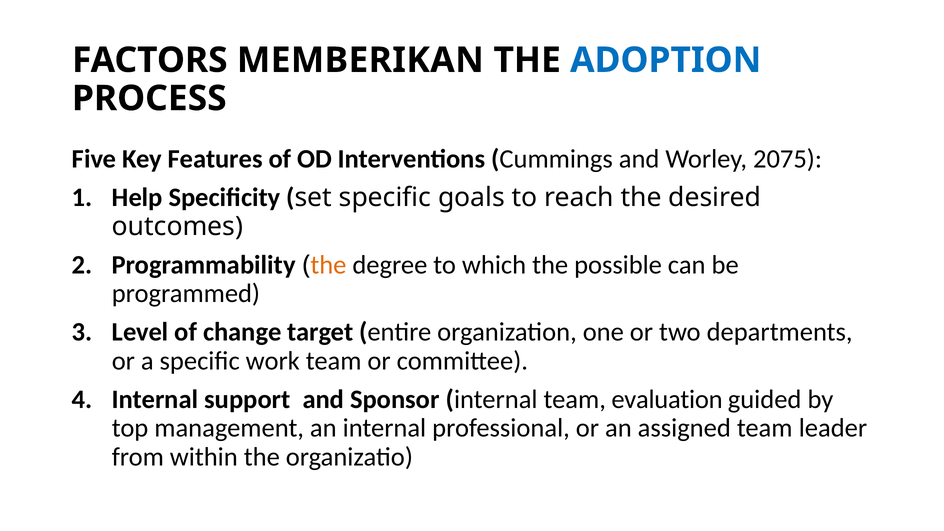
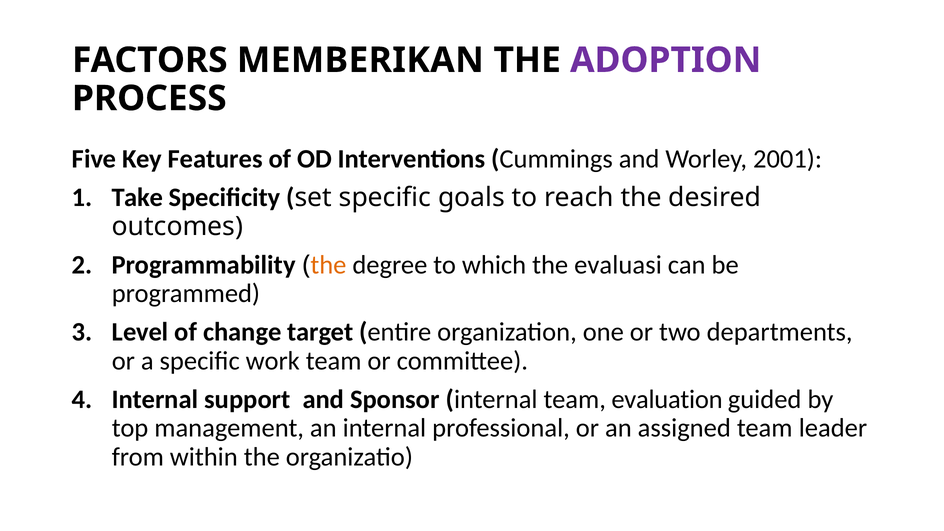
ADOPTION colour: blue -> purple (666, 60)
2075: 2075 -> 2001 (788, 159)
Help: Help -> Take (137, 198)
possible: possible -> evaluasi (618, 265)
